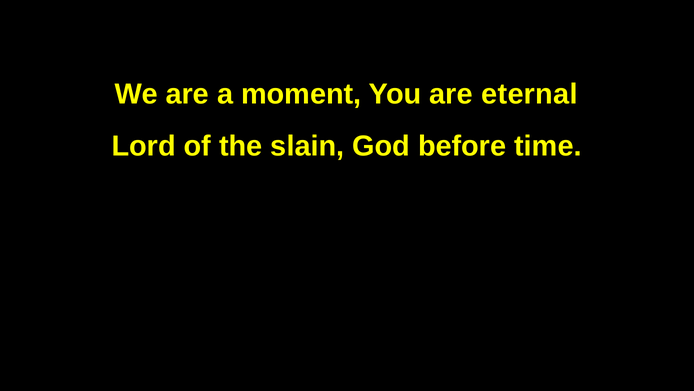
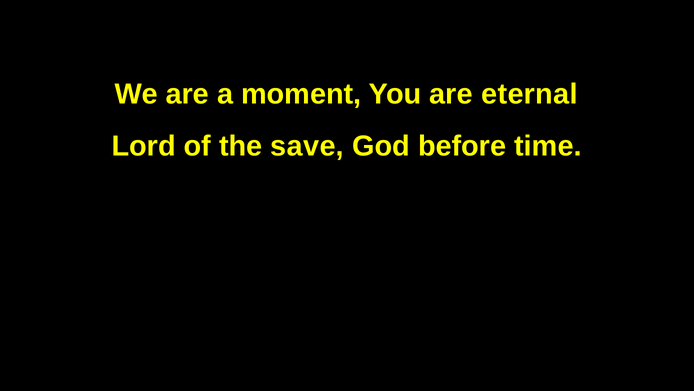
slain: slain -> save (307, 146)
